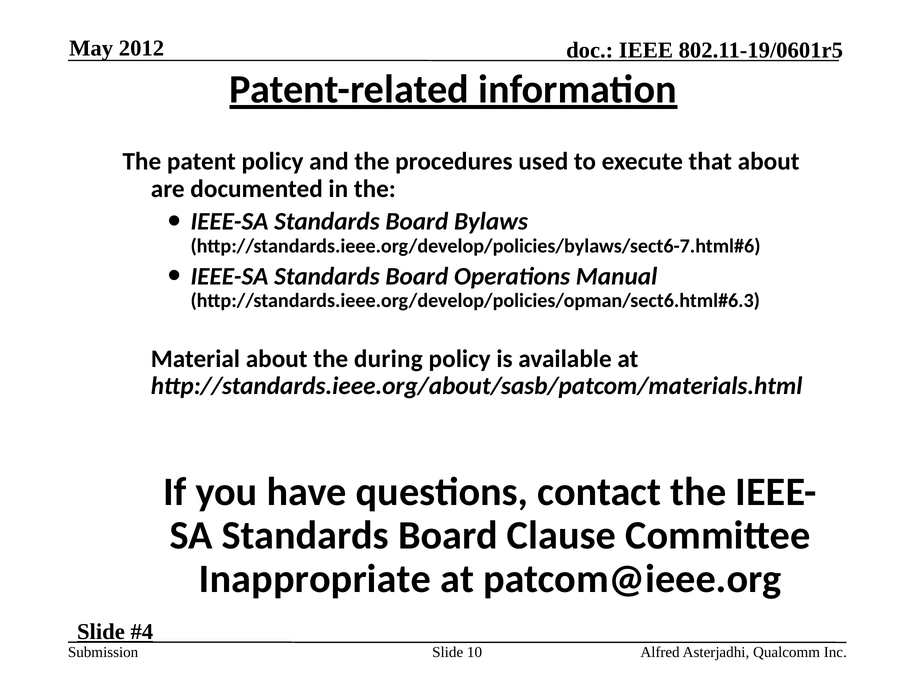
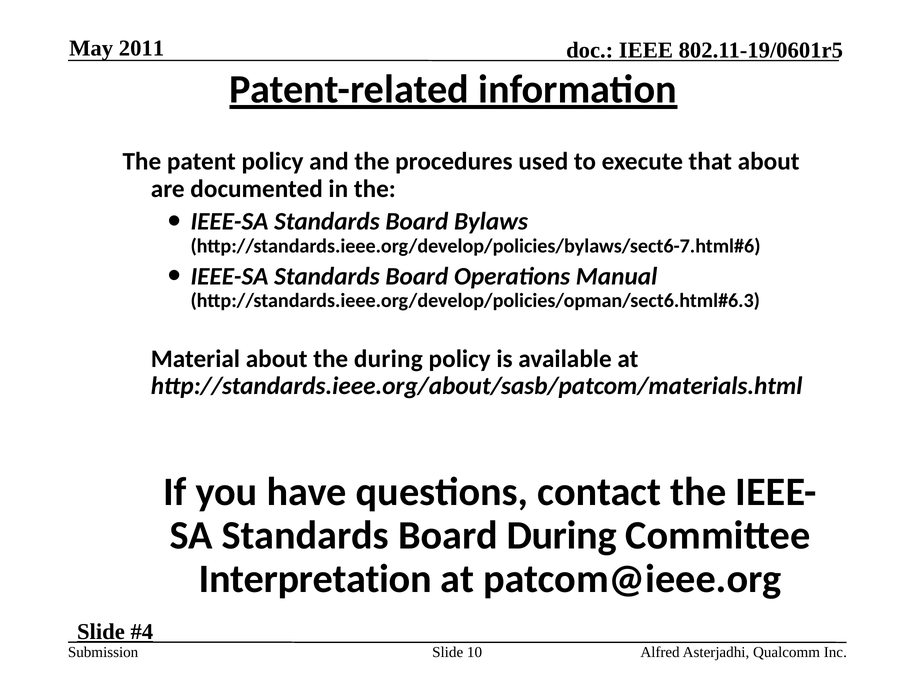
2012: 2012 -> 2011 (141, 48)
Board Clause: Clause -> During (562, 536)
Inappropriate: Inappropriate -> Interpretation (315, 579)
